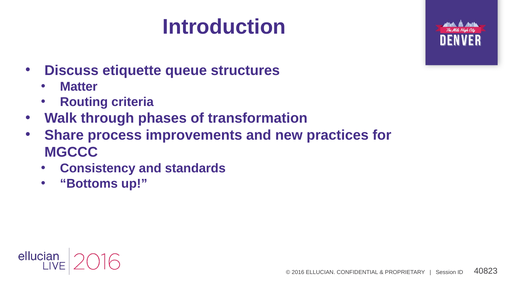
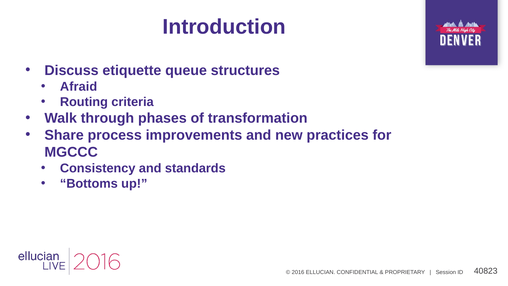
Matter: Matter -> Afraid (79, 86)
